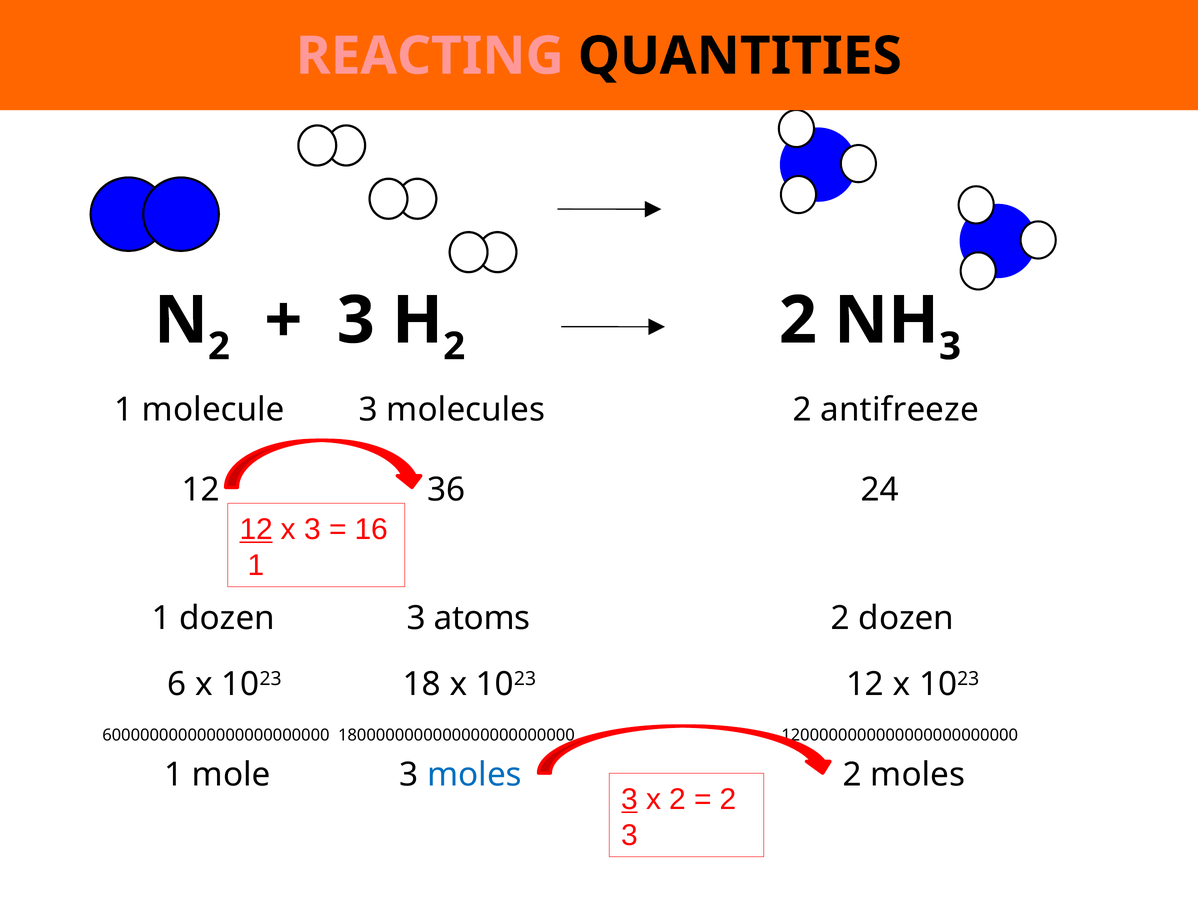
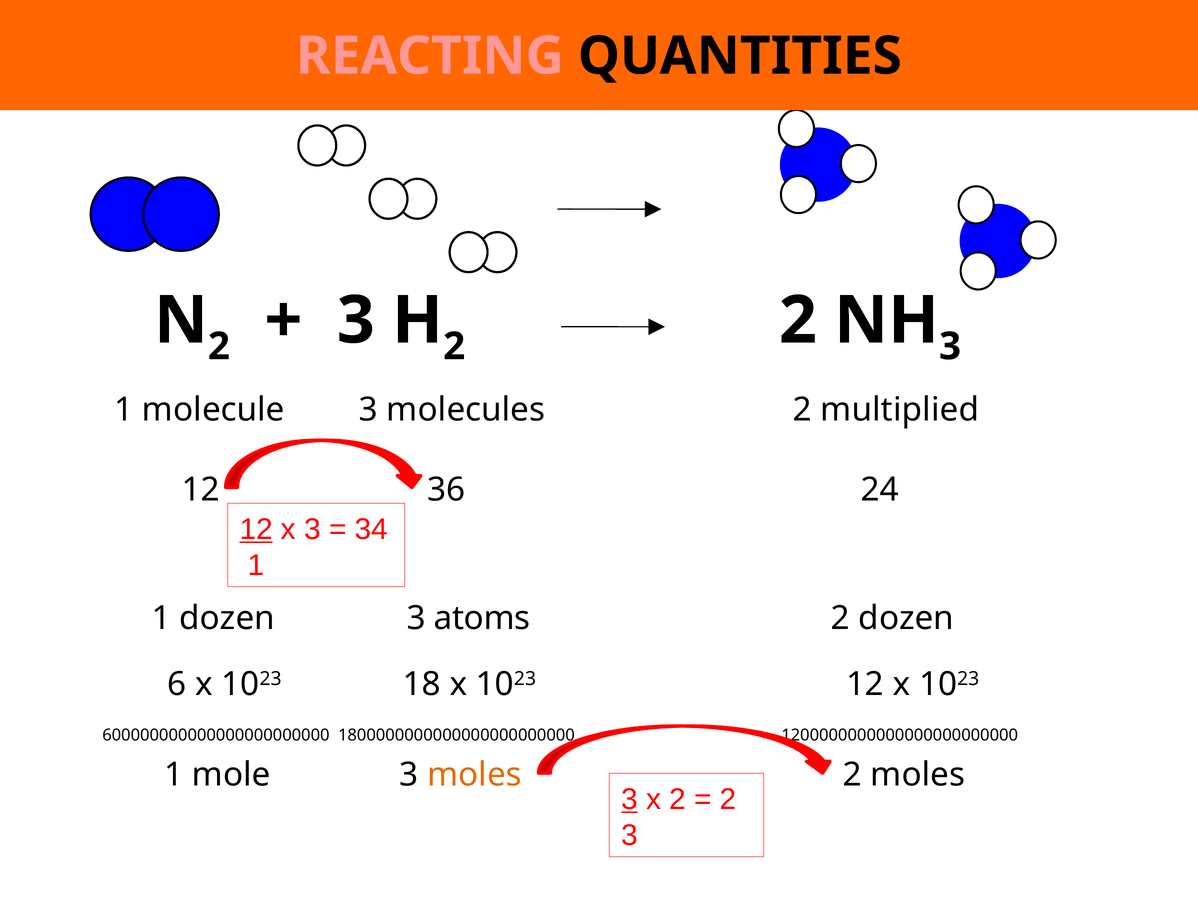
antifreeze: antifreeze -> multiplied (900, 410)
16: 16 -> 34 (371, 529)
moles colour: blue -> orange (474, 774)
